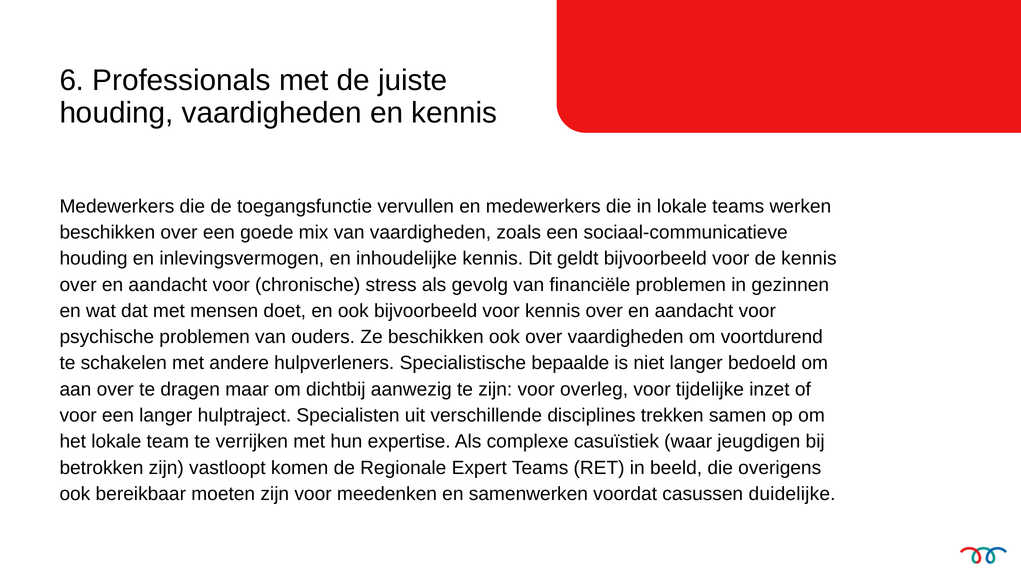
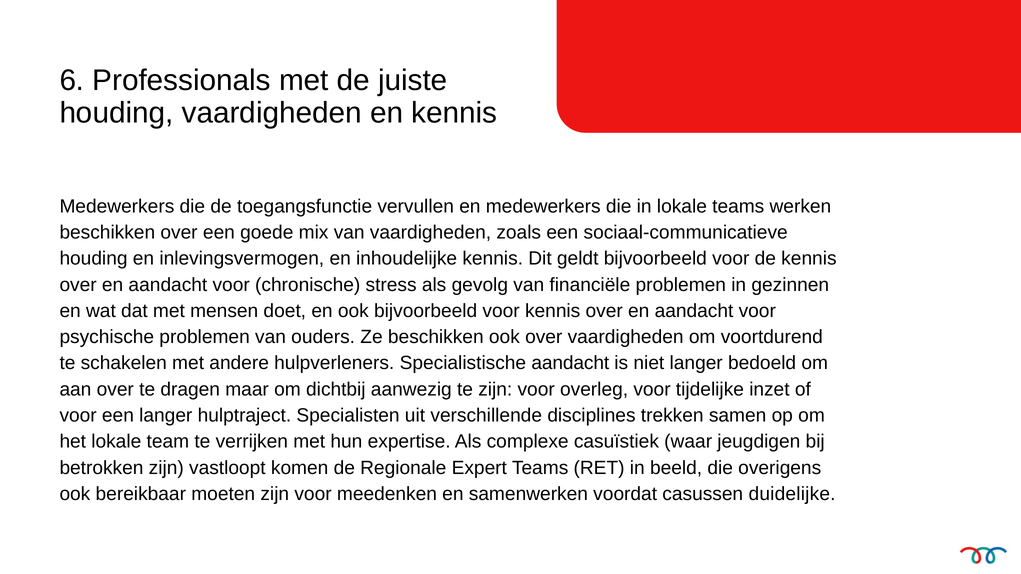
Specialistische bepaalde: bepaalde -> aandacht (570, 363)
